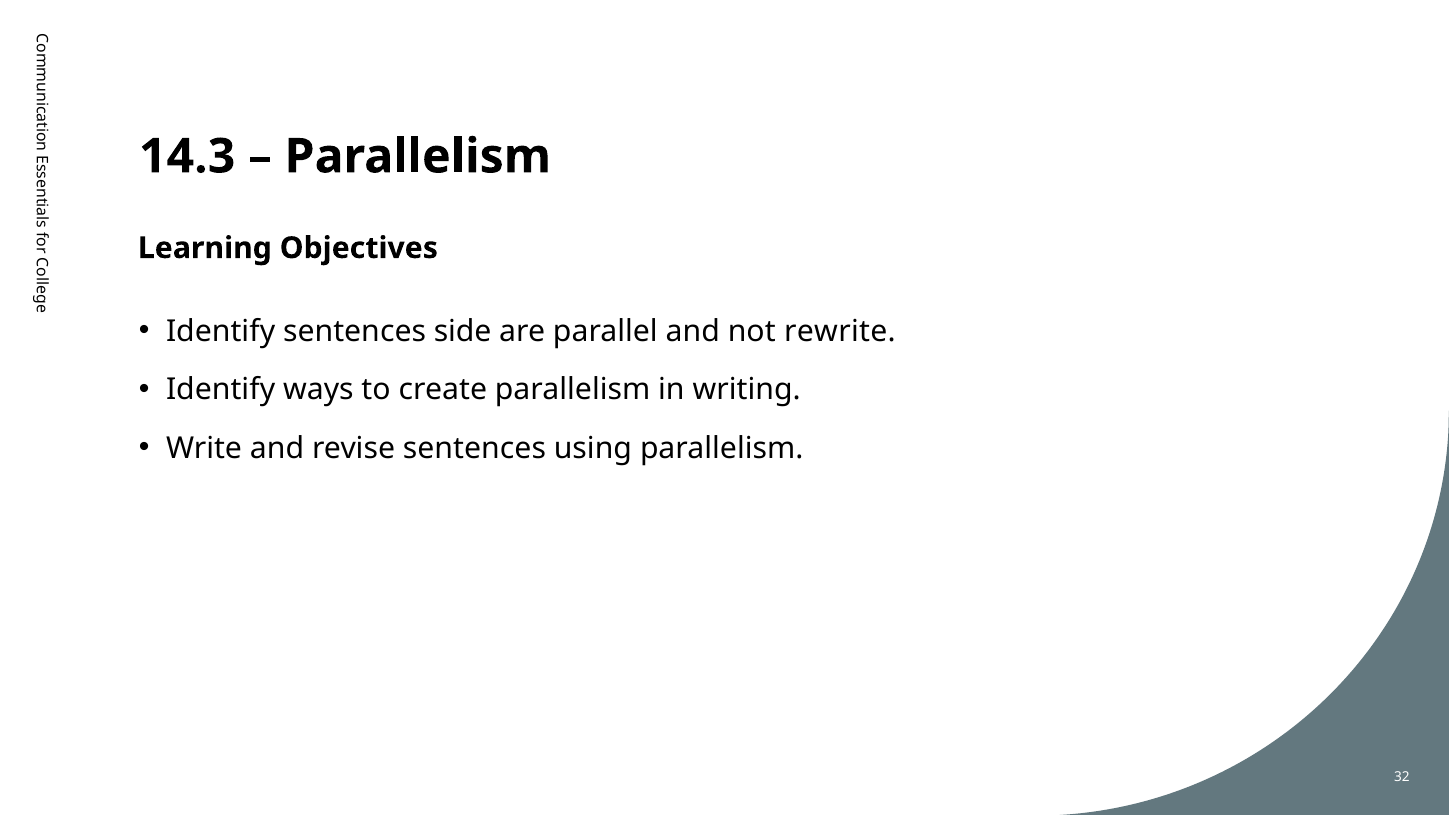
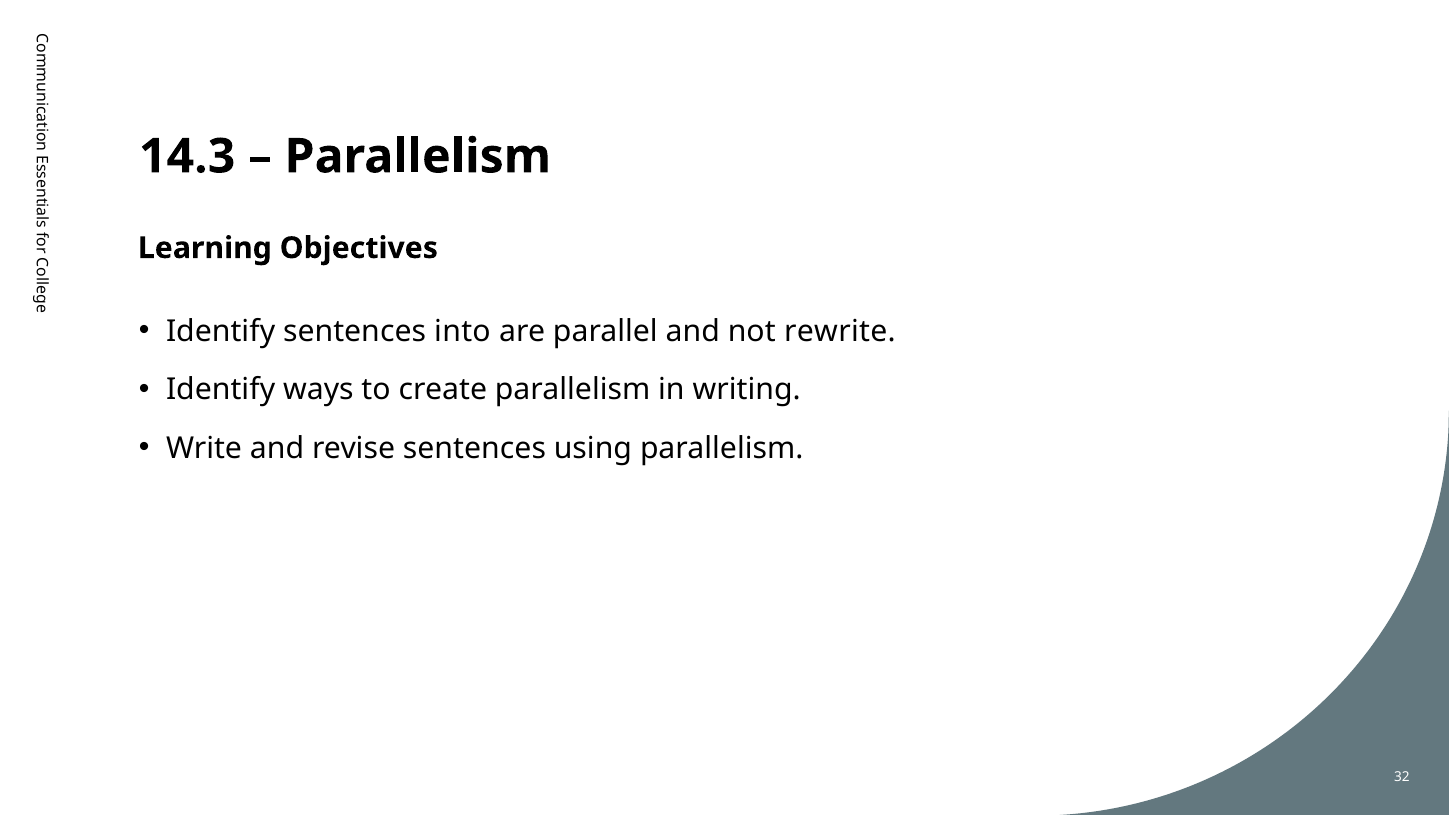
side: side -> into (462, 331)
